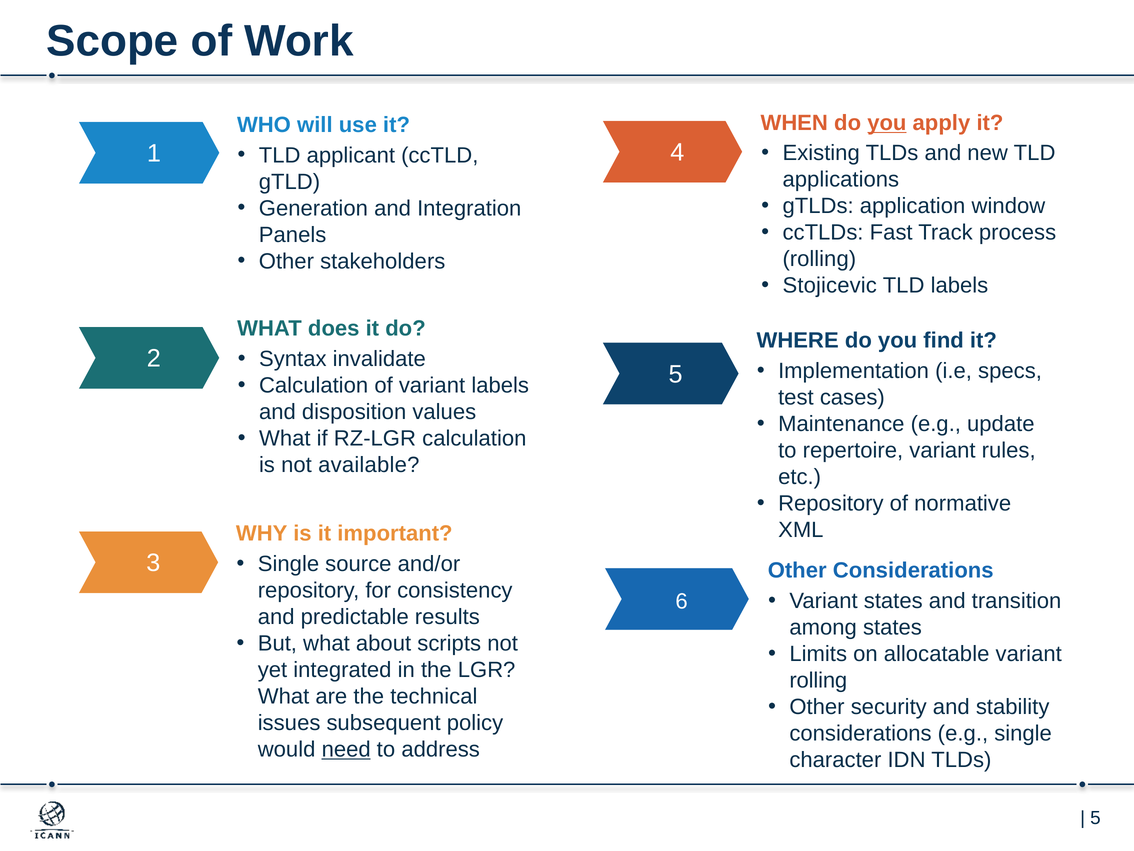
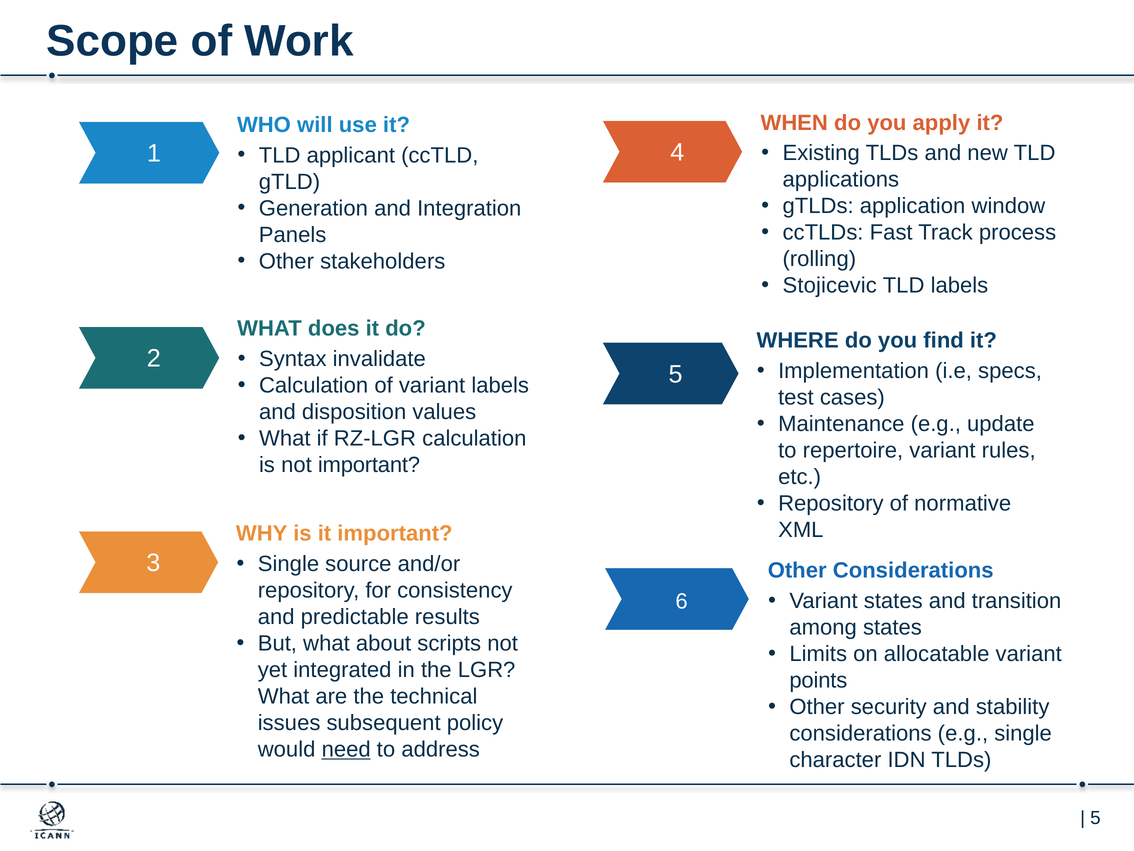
you underline: present -> none (887, 123)
not available: available -> important (369, 465)
rolling: rolling -> points (818, 680)
